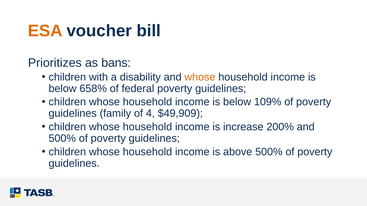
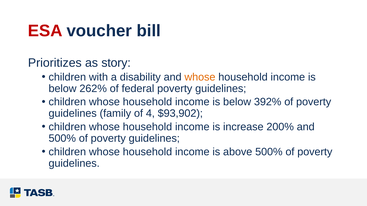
ESA colour: orange -> red (45, 31)
bans: bans -> story (116, 63)
658%: 658% -> 262% (93, 89)
109%: 109% -> 392% (268, 102)
$49,909: $49,909 -> $93,902 (180, 114)
